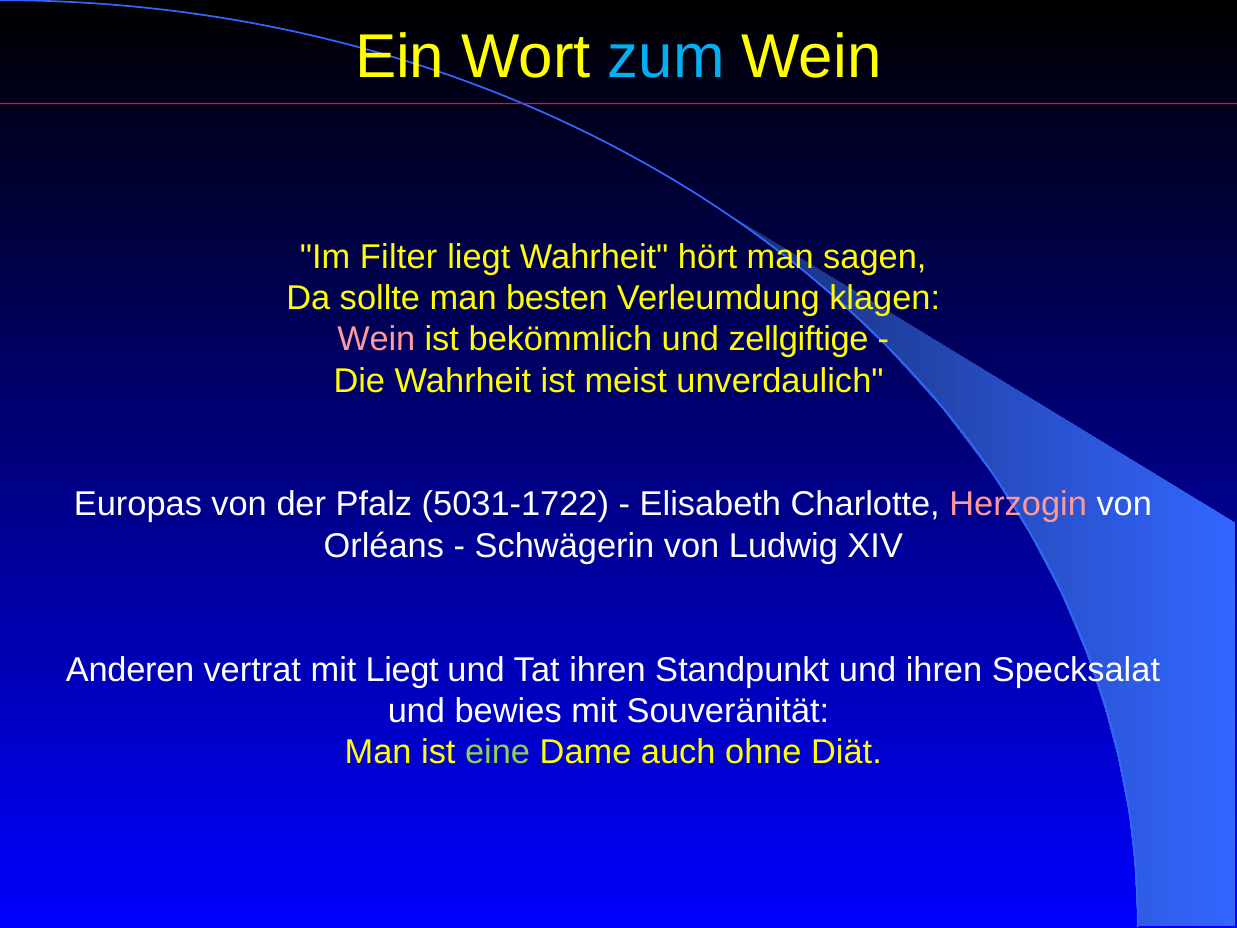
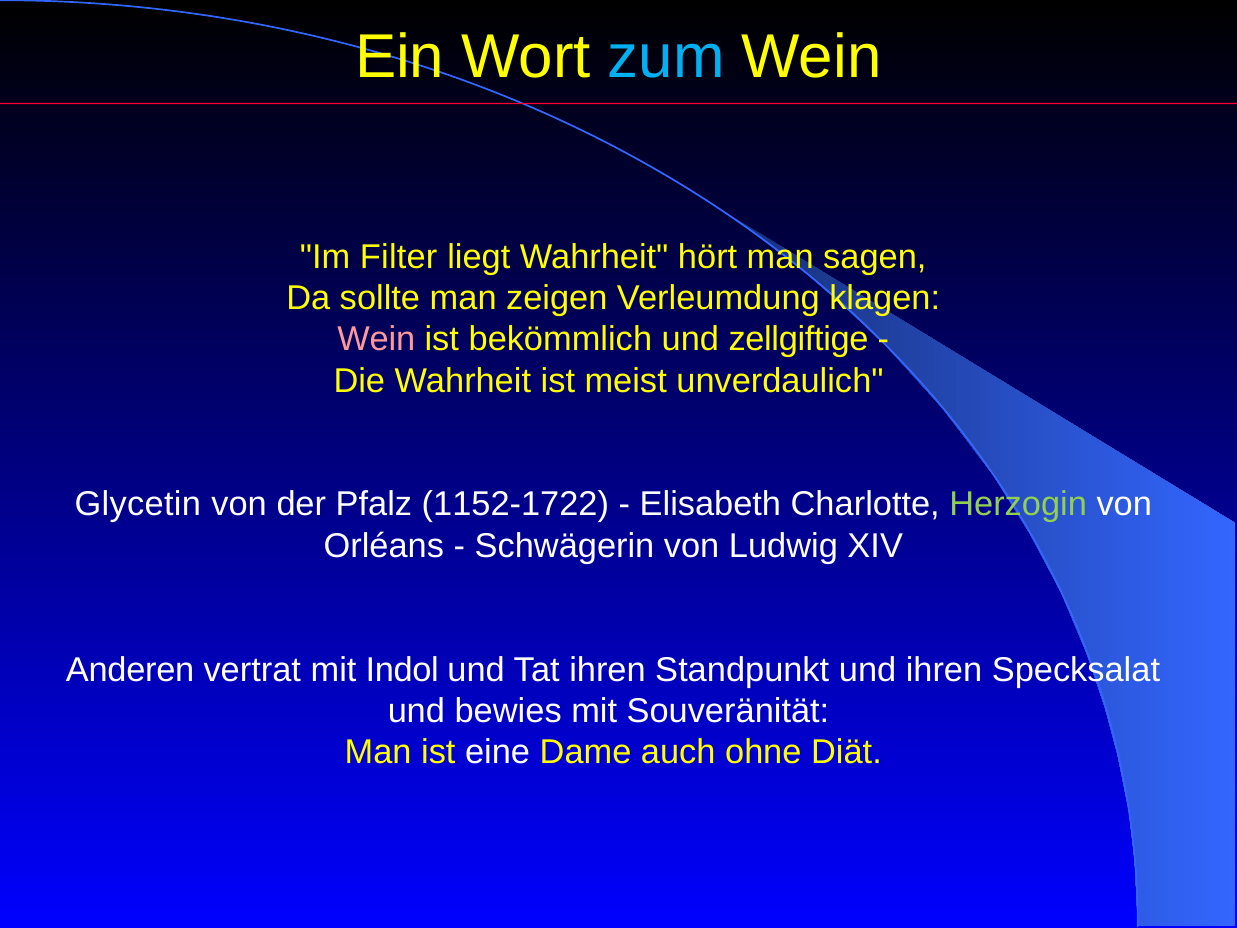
besten: besten -> zeigen (557, 298)
Europas: Europas -> Glycetin (138, 504)
5031-1722: 5031-1722 -> 1152-1722 (515, 504)
Herzogin colour: pink -> light green (1018, 504)
mit Liegt: Liegt -> Indol (402, 669)
eine colour: light green -> white (498, 752)
